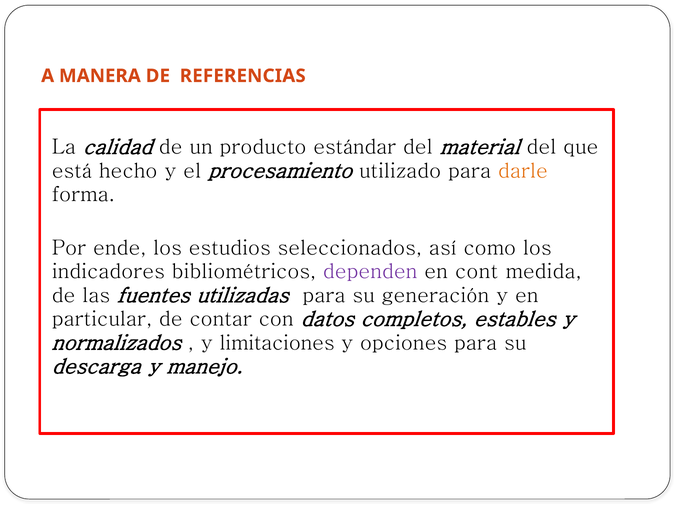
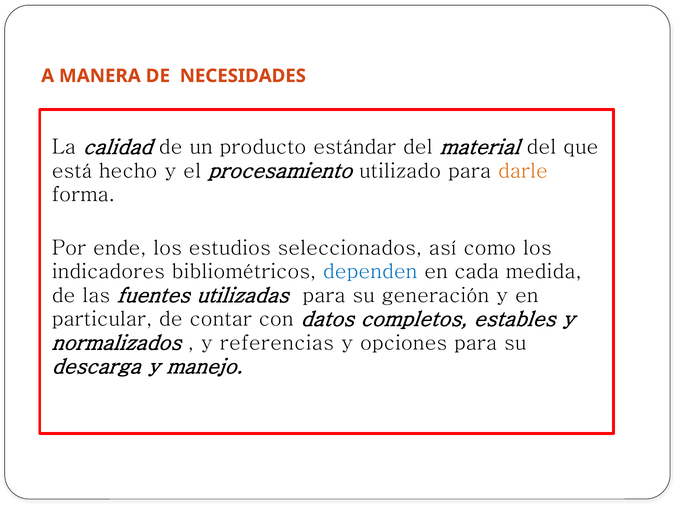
REFERENCIAS: REFERENCIAS -> NECESIDADES (243, 76)
dependen colour: purple -> blue (370, 272)
cont: cont -> cada (477, 272)
limitaciones: limitaciones -> referencias (277, 343)
